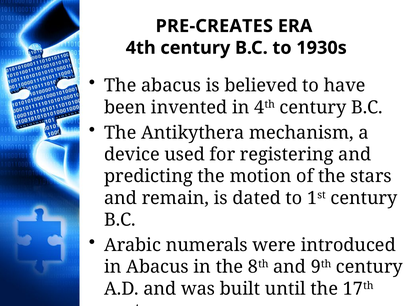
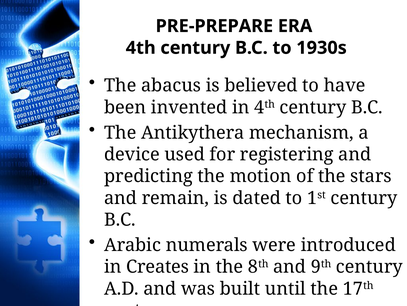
PRE-CREATES: PRE-CREATES -> PRE-PREPARE (214, 26)
in Abacus: Abacus -> Creates (158, 266)
